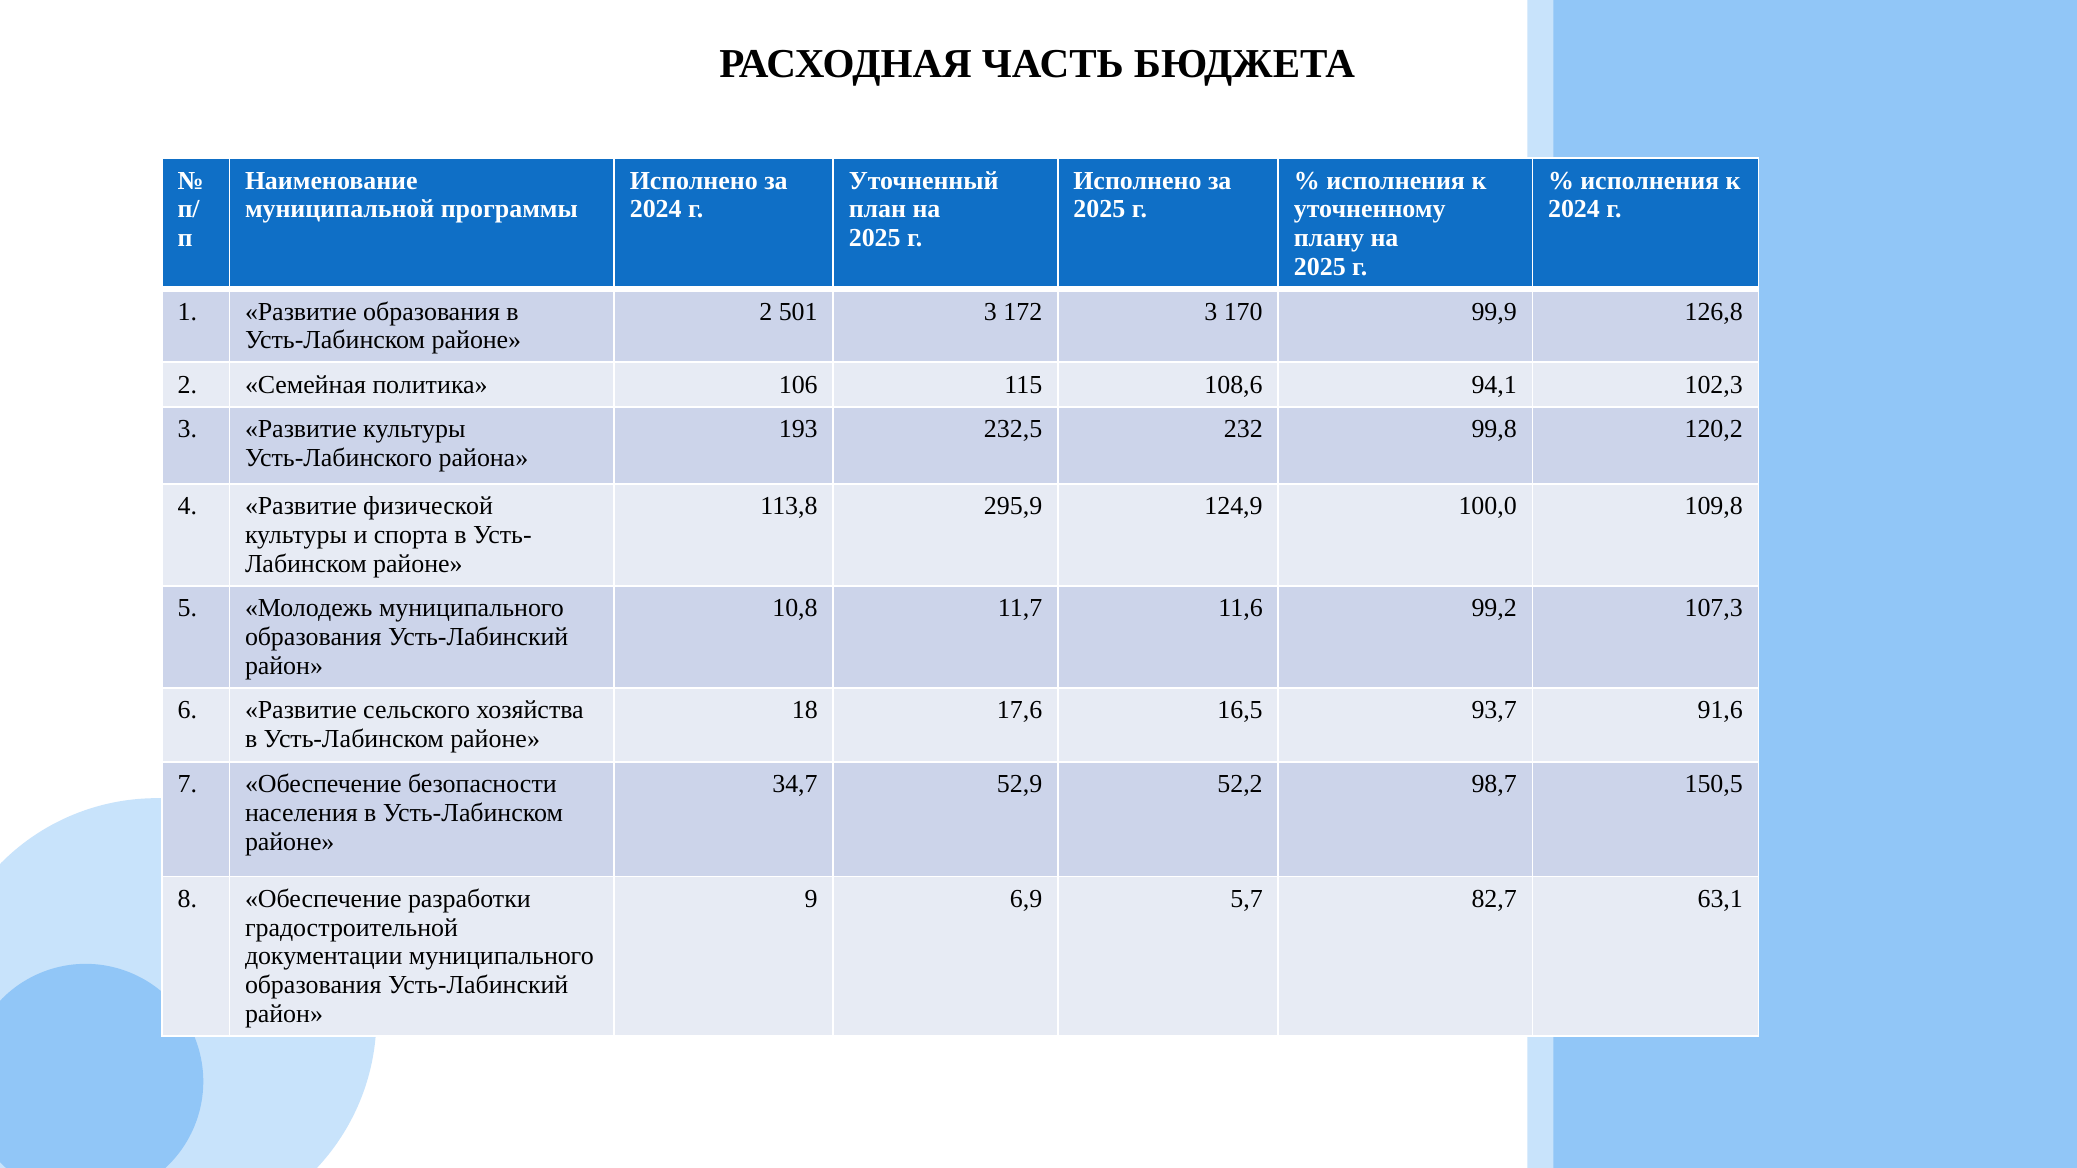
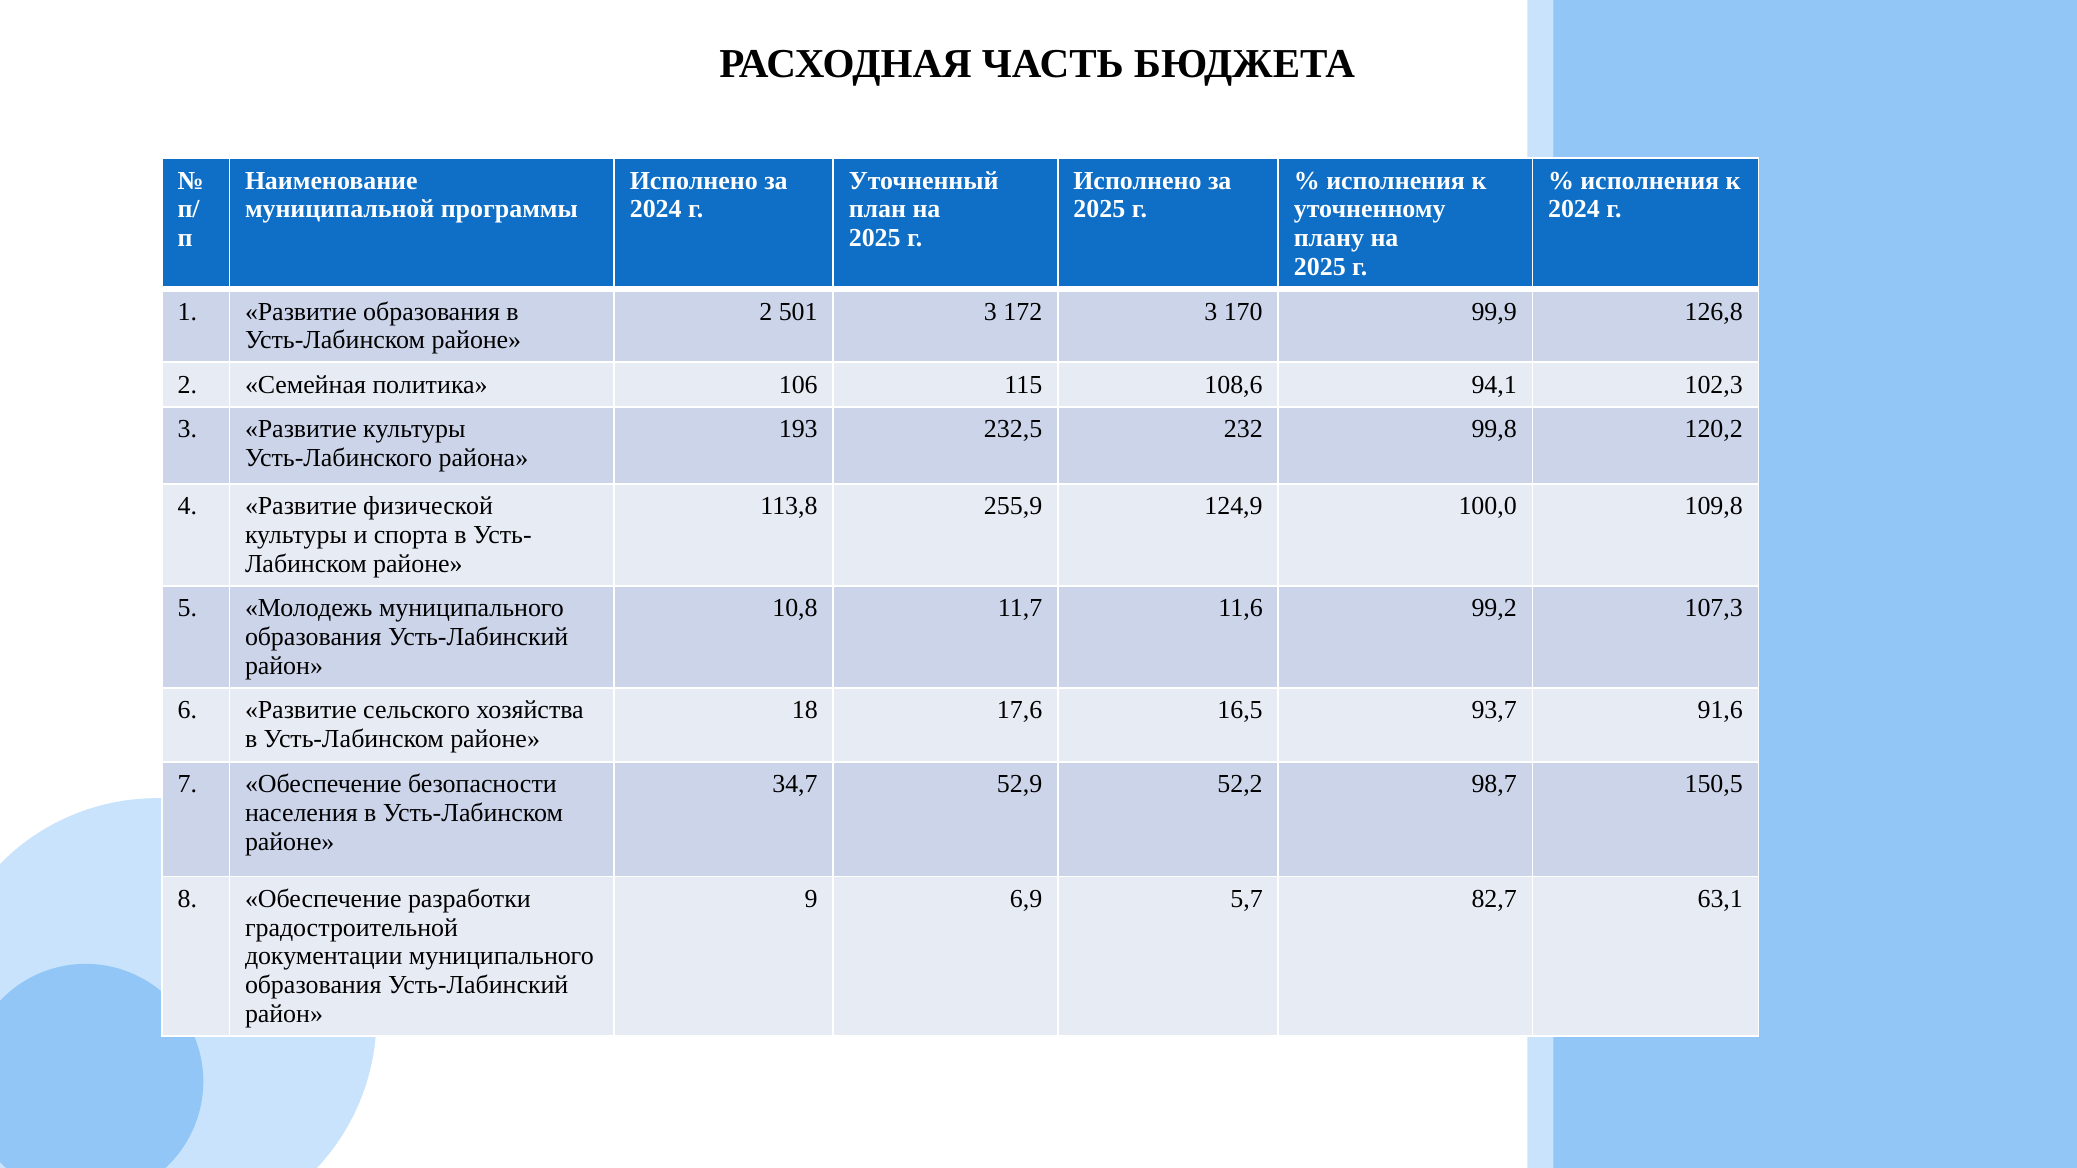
295,9: 295,9 -> 255,9 (1013, 506)
